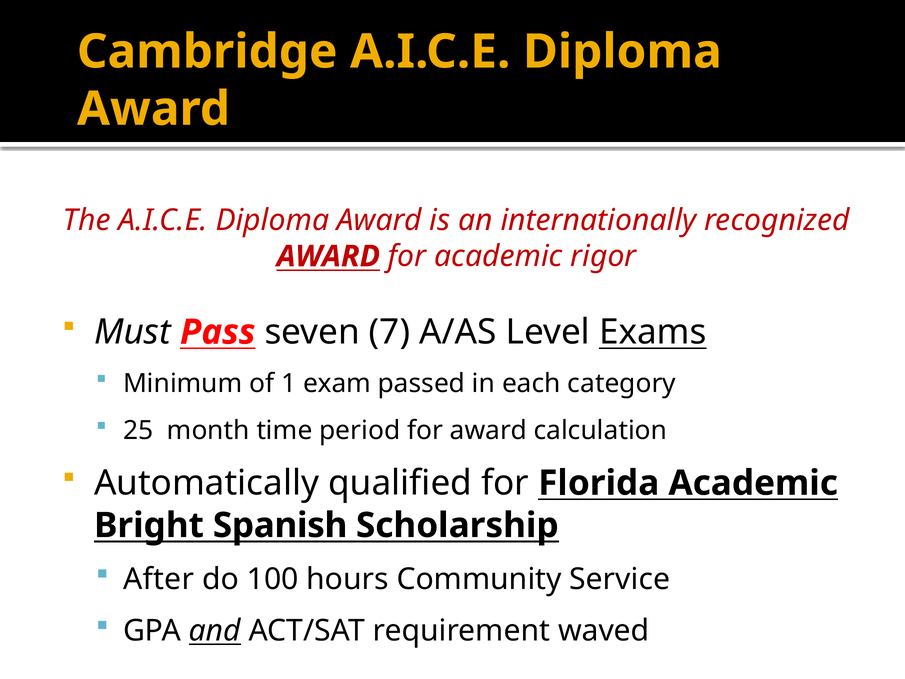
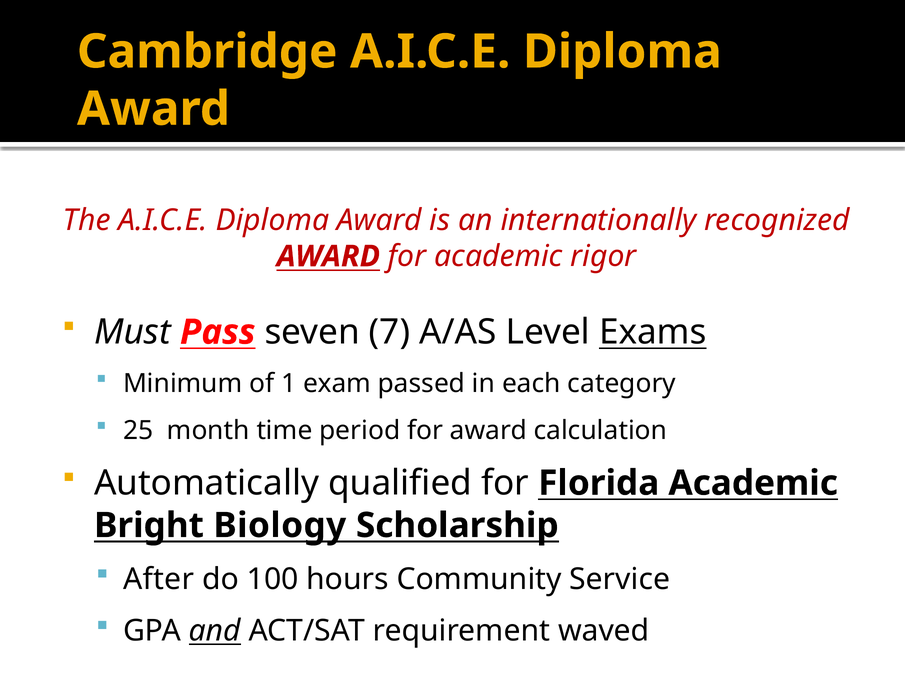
Spanish: Spanish -> Biology (280, 525)
